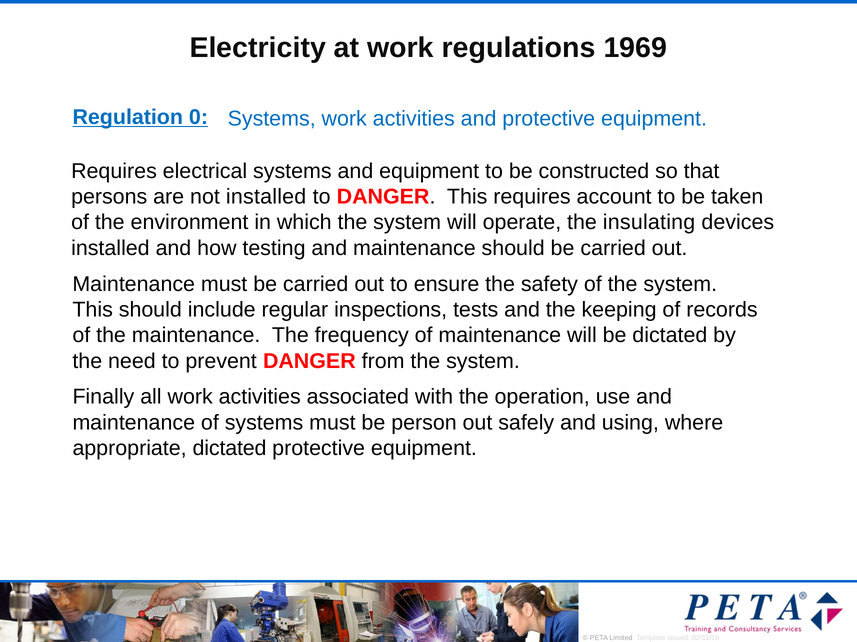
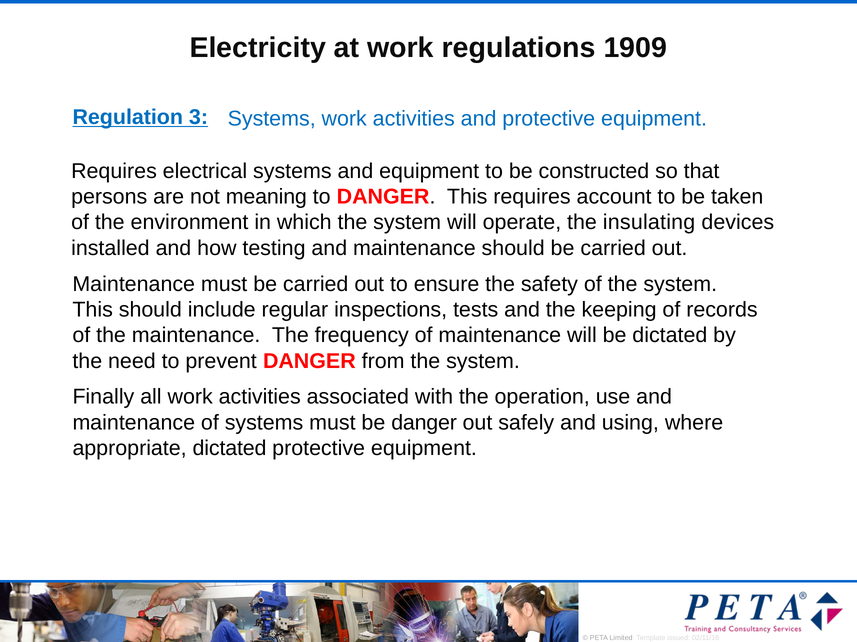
1969: 1969 -> 1909 (635, 48)
0: 0 -> 3 (198, 117)
not installed: installed -> meaning (266, 197)
be person: person -> danger (424, 423)
